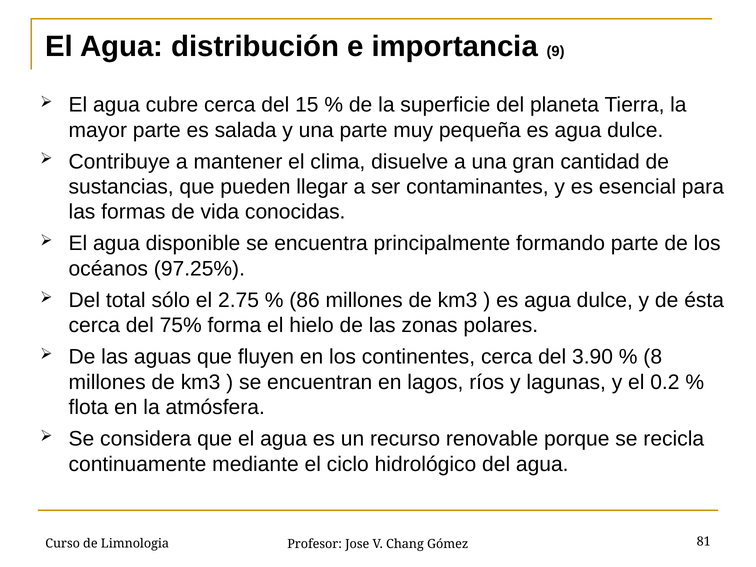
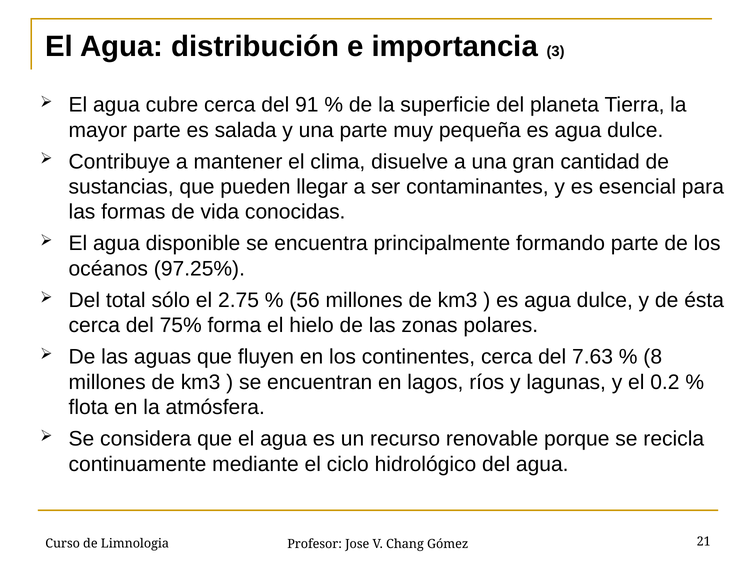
9: 9 -> 3 (556, 51)
15: 15 -> 91 (307, 105)
86: 86 -> 56 (305, 300)
3.90: 3.90 -> 7.63 (593, 357)
81: 81 -> 21 (704, 541)
